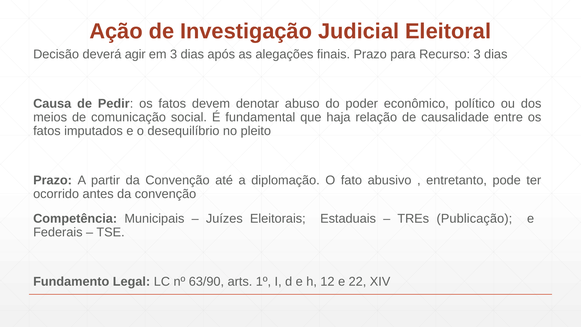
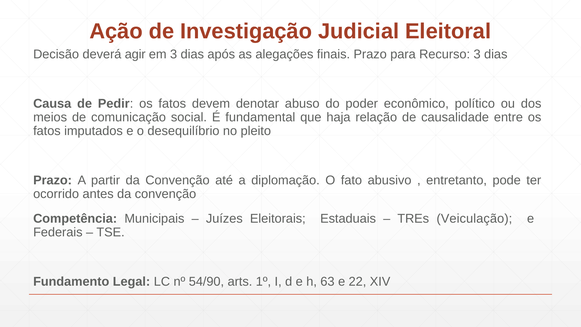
Publicação: Publicação -> Veiculação (474, 218)
63/90: 63/90 -> 54/90 (206, 281)
12: 12 -> 63 (327, 281)
